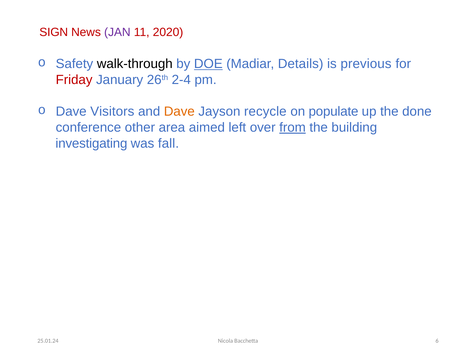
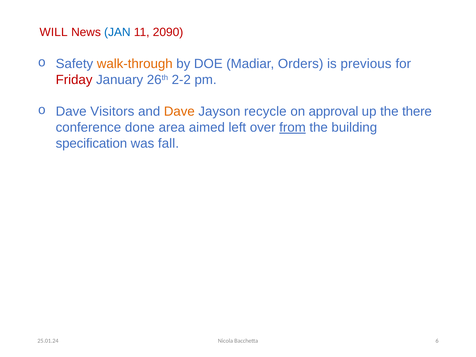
SIGN: SIGN -> WILL (54, 32)
JAN colour: purple -> blue (117, 32)
2020: 2020 -> 2090 (168, 32)
walk-through colour: black -> orange (135, 64)
DOE underline: present -> none (208, 64)
Details: Details -> Orders (301, 64)
2-4: 2-4 -> 2-2 (181, 80)
populate: populate -> approval (334, 112)
done: done -> there (417, 112)
other: other -> done (140, 127)
investigating: investigating -> specification (91, 143)
